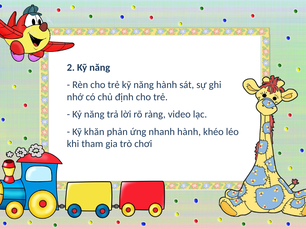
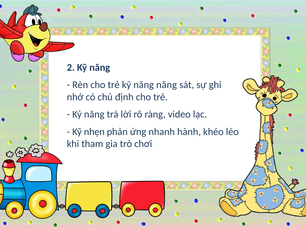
năng hành: hành -> năng (167, 85)
khăn: khăn -> nhẹn (94, 132)
